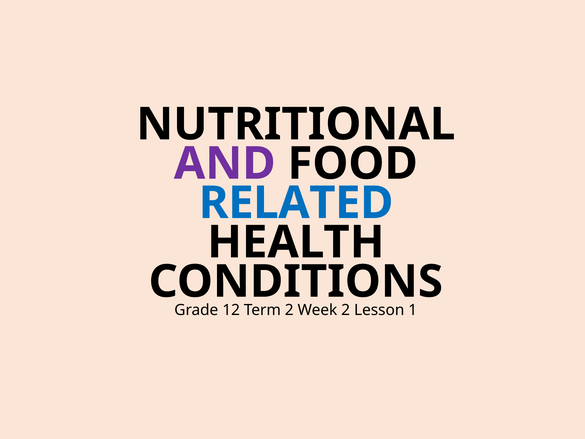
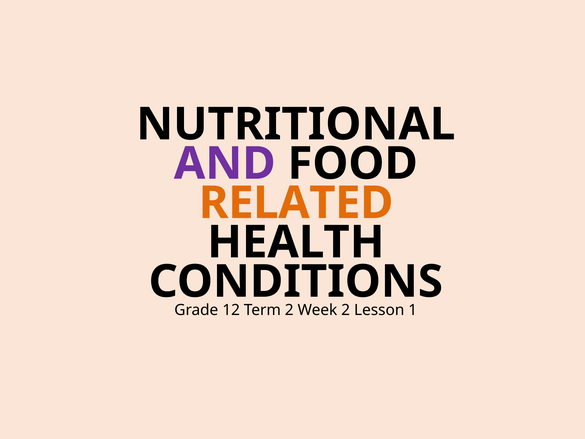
RELATED colour: blue -> orange (296, 203)
